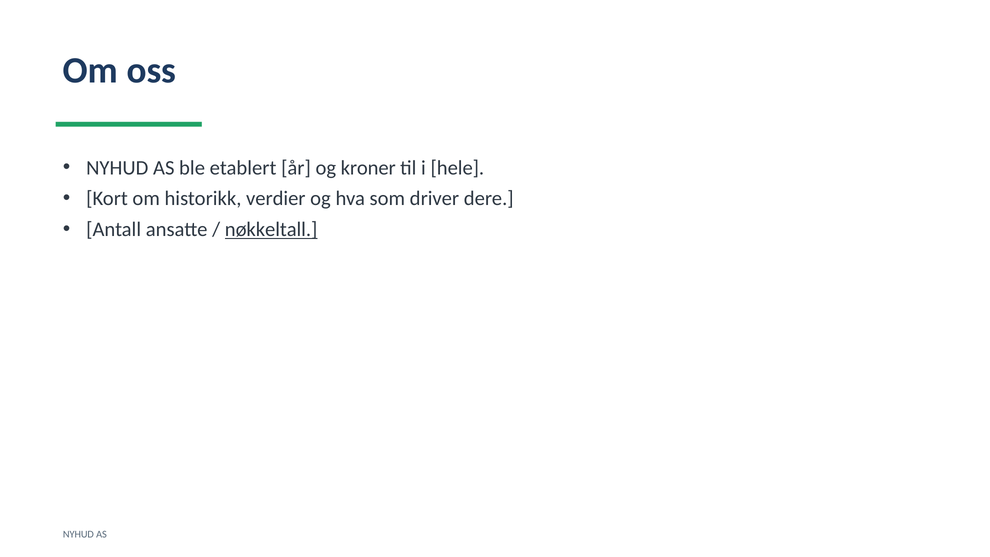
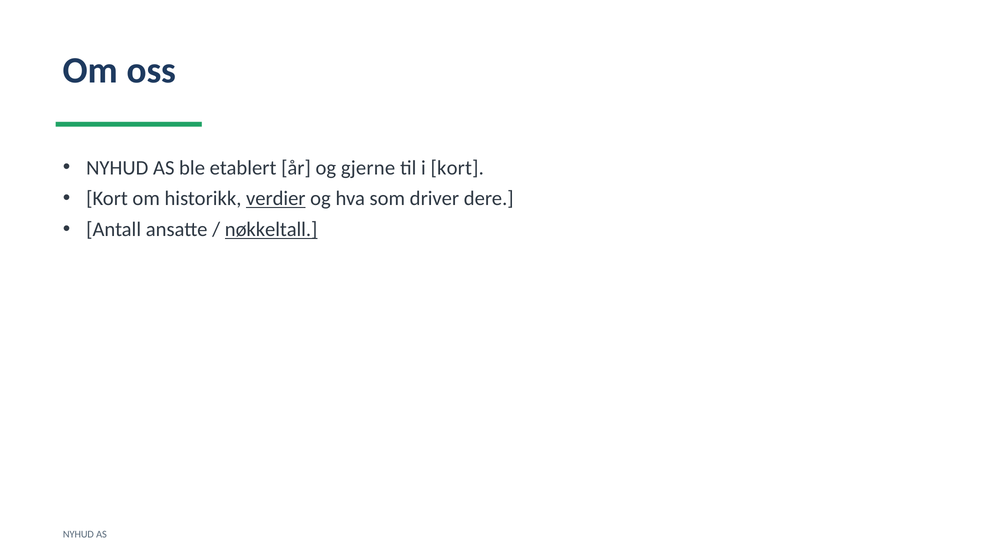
kroner: kroner -> gjerne (368, 168)
i hele: hele -> kort (457, 168)
verdier underline: none -> present (276, 199)
